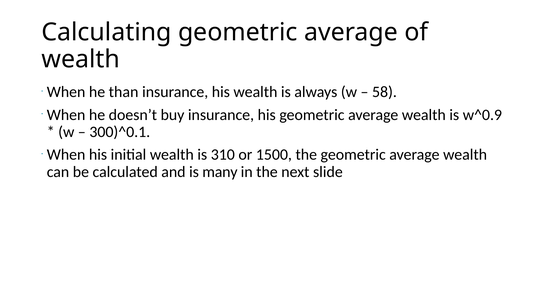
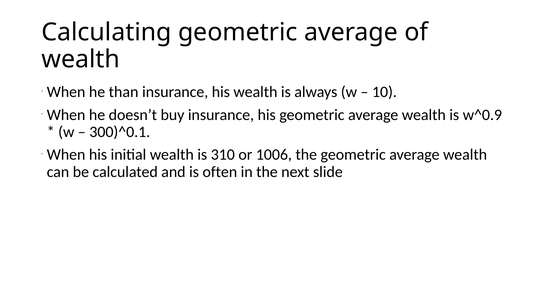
58: 58 -> 10 (384, 92)
1500: 1500 -> 1006 (274, 155)
many: many -> often (220, 172)
